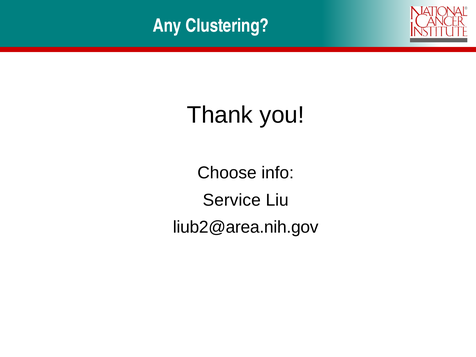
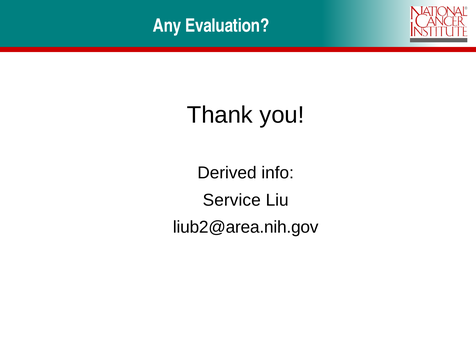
Clustering: Clustering -> Evaluation (227, 26)
Choose: Choose -> Derived (227, 173)
